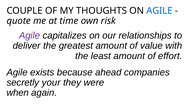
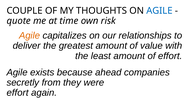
Agile colour: purple -> orange (29, 36)
your: your -> from (51, 83)
when: when -> effort (18, 93)
